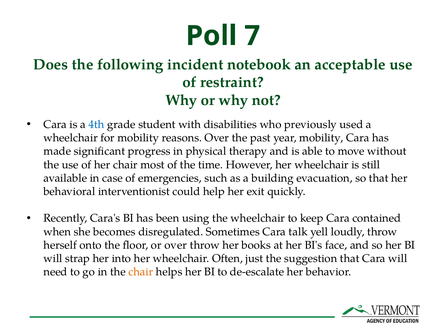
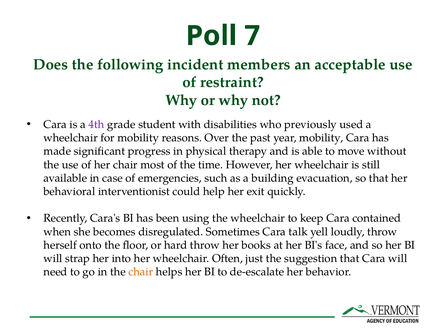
notebook: notebook -> members (259, 64)
4th colour: blue -> purple (97, 124)
or over: over -> hard (176, 245)
